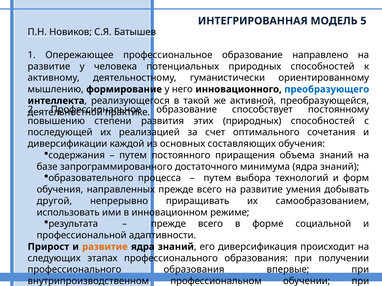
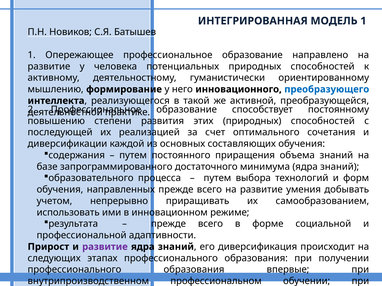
МОДЕЛЬ 5: 5 -> 1 (363, 21)
другой: другой -> учетом (54, 201)
развитие colour: orange -> purple (105, 247)
